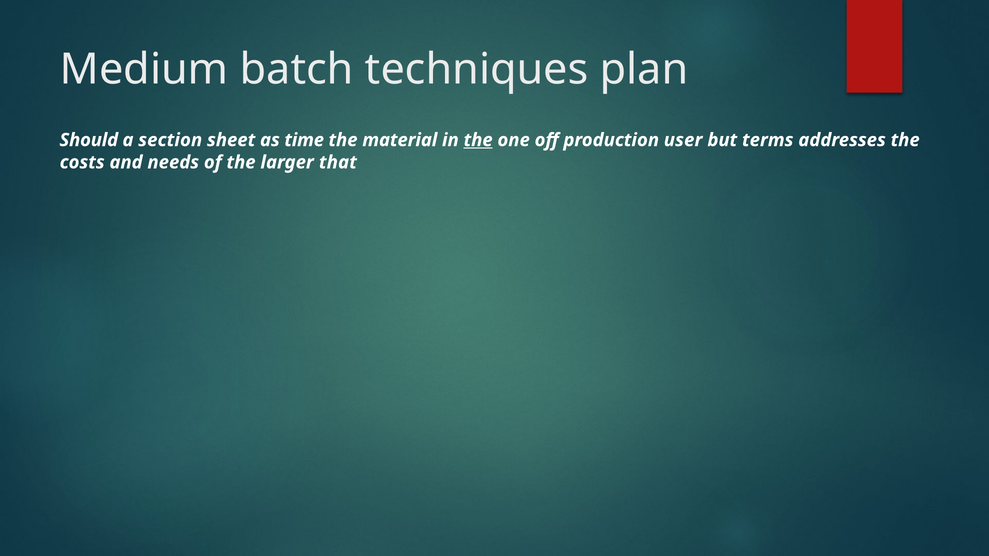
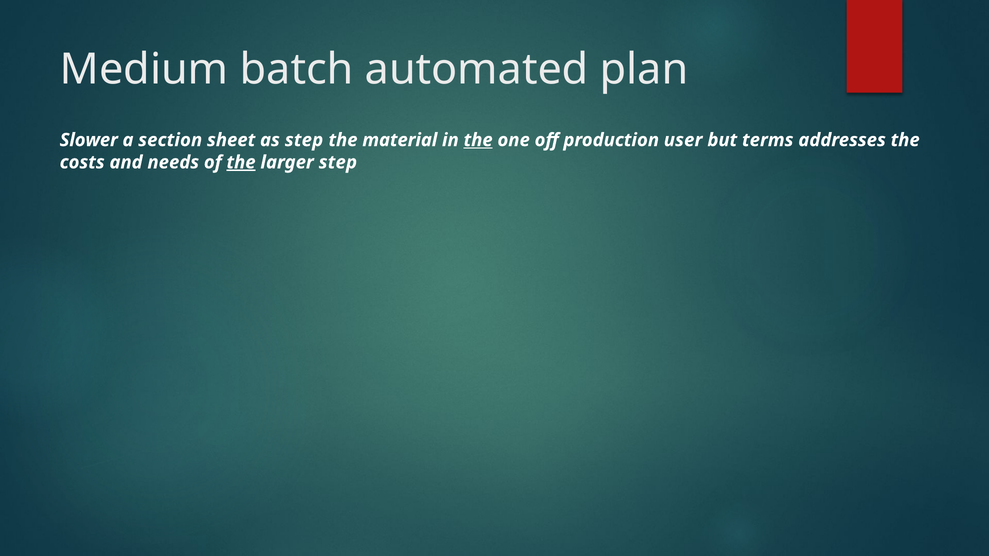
techniques: techniques -> automated (477, 69)
Should: Should -> Slower (89, 140)
as time: time -> step (304, 140)
the underline: none -> present (241, 162)
larger that: that -> step (338, 162)
